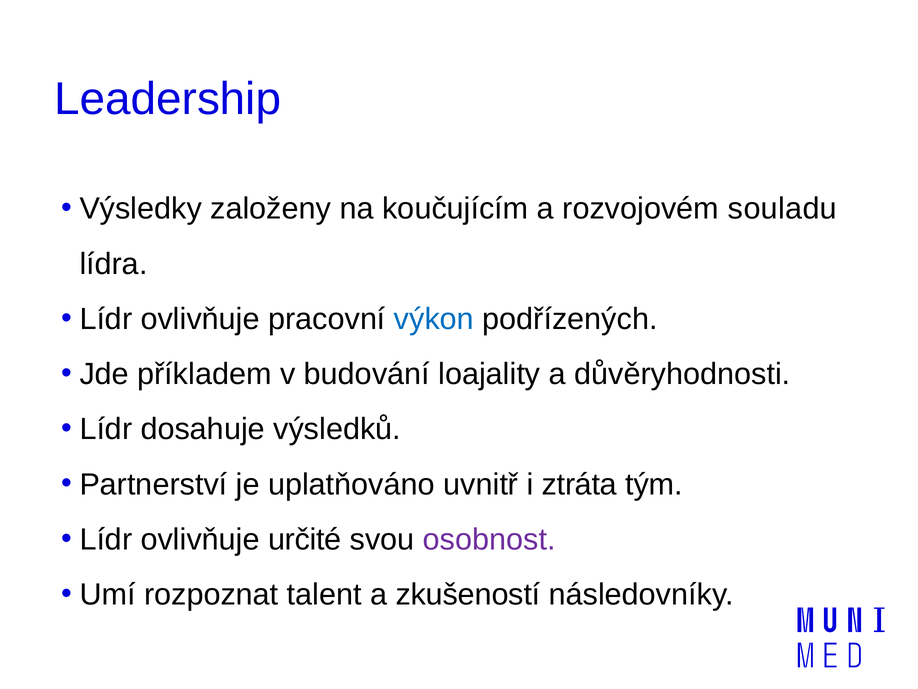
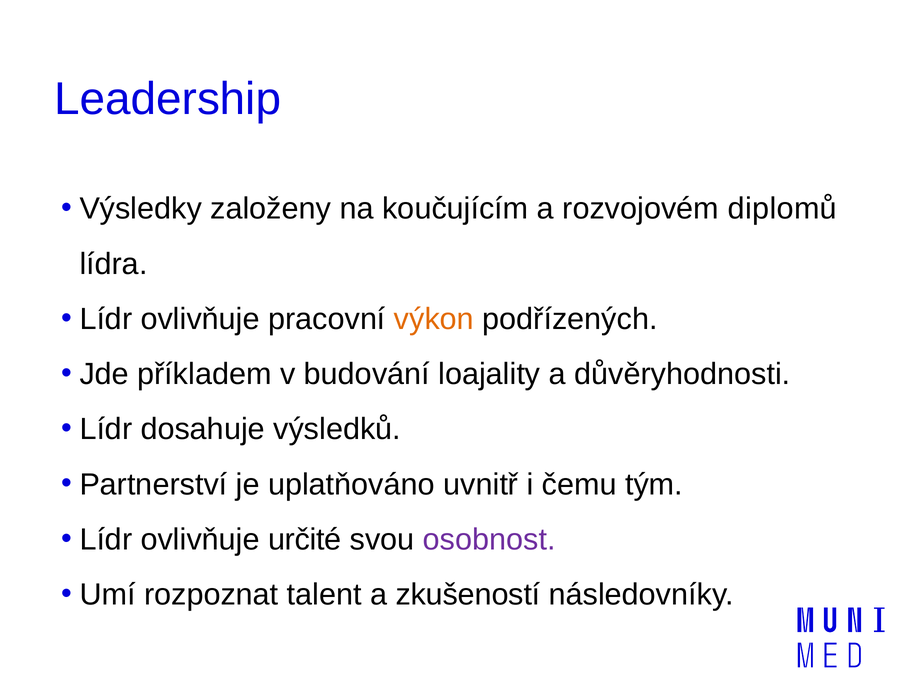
souladu: souladu -> diplomů (782, 209)
výkon colour: blue -> orange (434, 319)
ztráta: ztráta -> čemu (579, 484)
